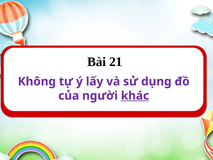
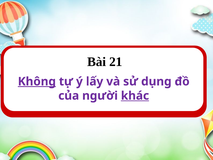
Không underline: none -> present (37, 81)
